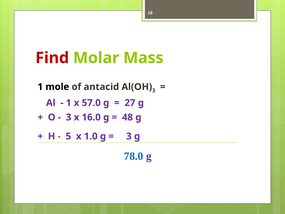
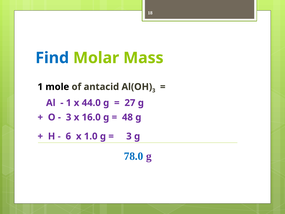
Find colour: red -> blue (52, 58)
57.0: 57.0 -> 44.0 (91, 103)
5: 5 -> 6 (68, 136)
